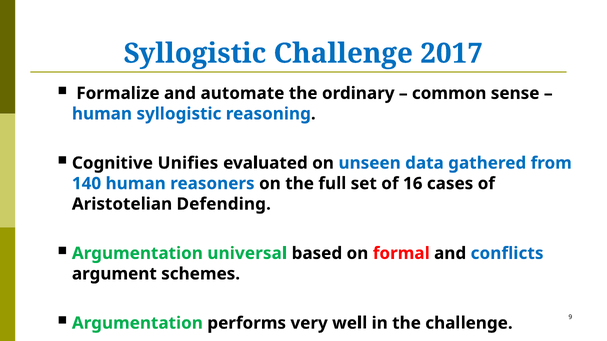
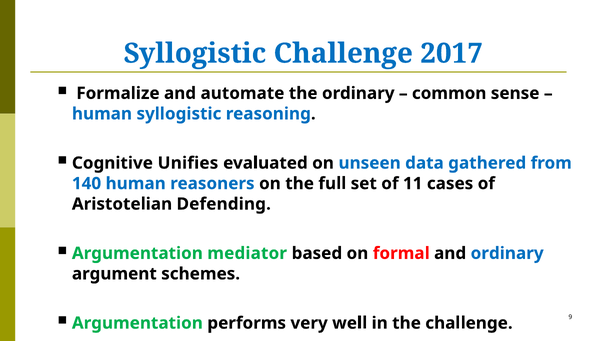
16: 16 -> 11 (413, 184)
universal: universal -> mediator (247, 254)
and conflicts: conflicts -> ordinary (507, 254)
